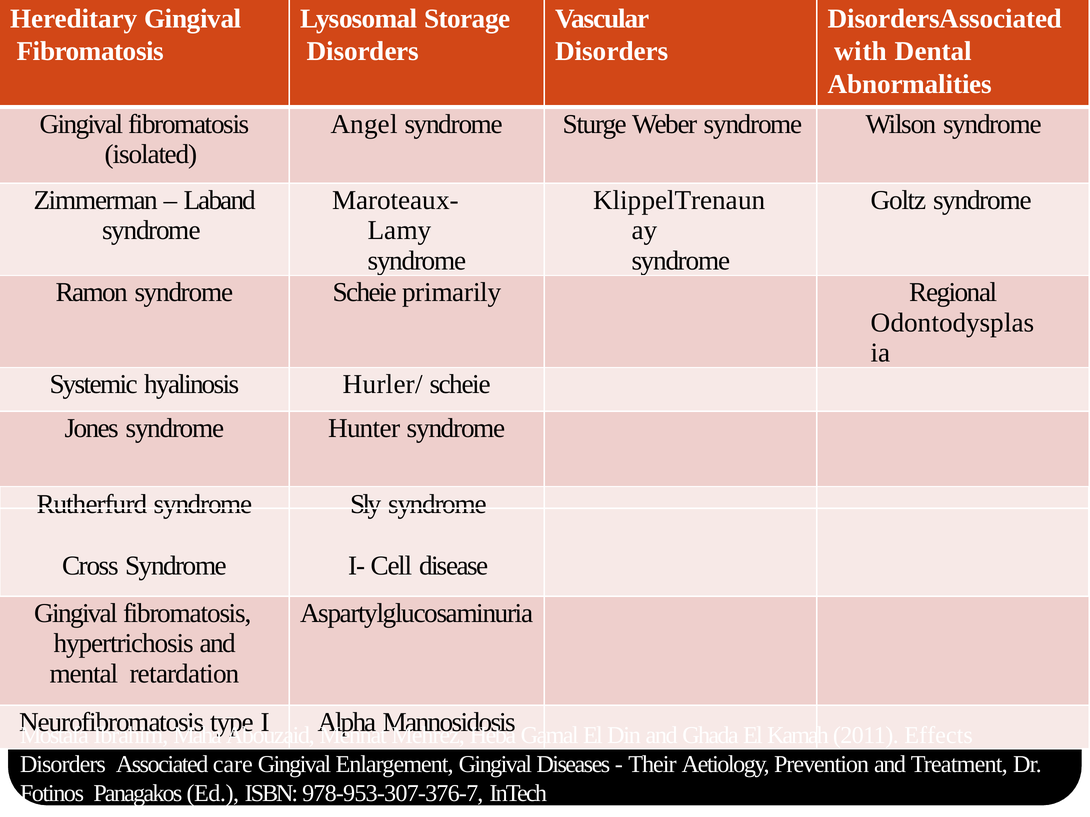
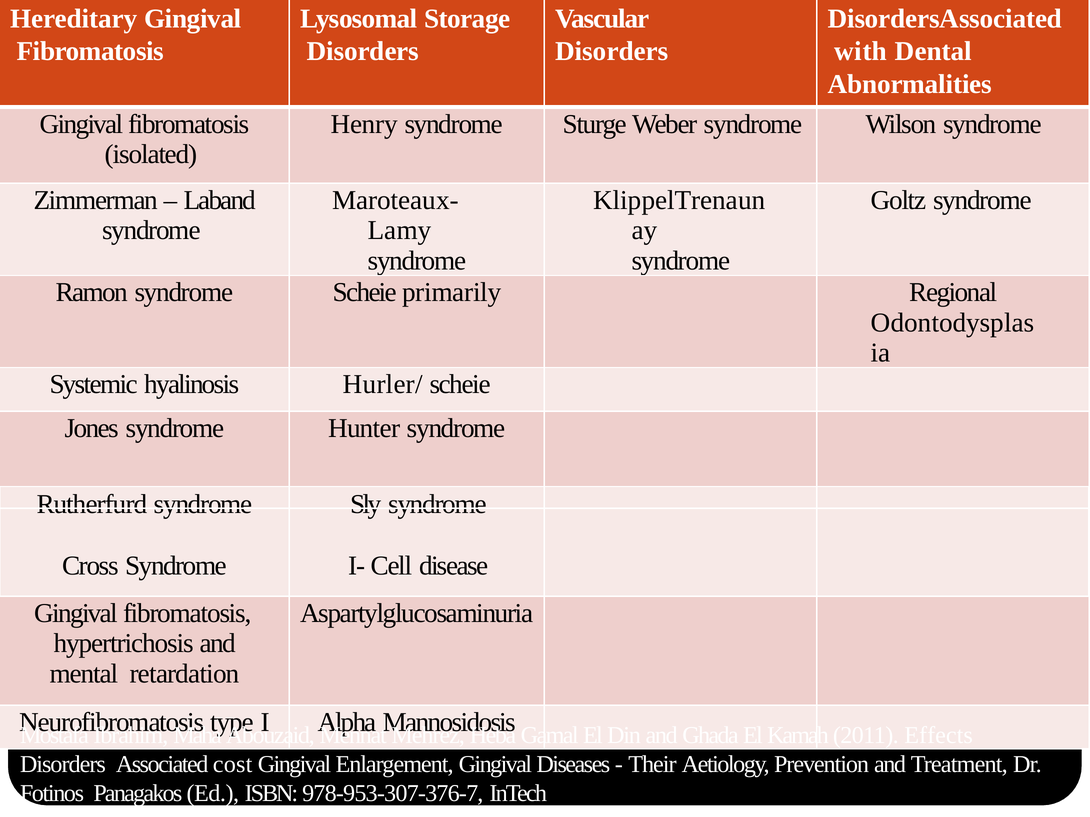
Angel: Angel -> Henry (364, 124)
care: care -> cost (233, 765)
